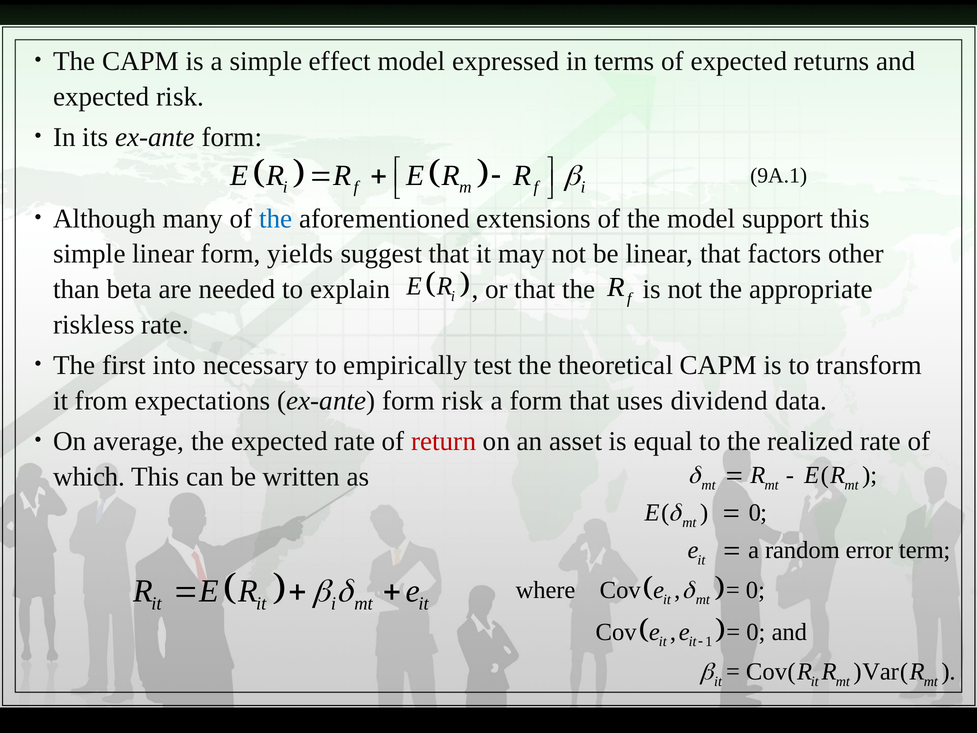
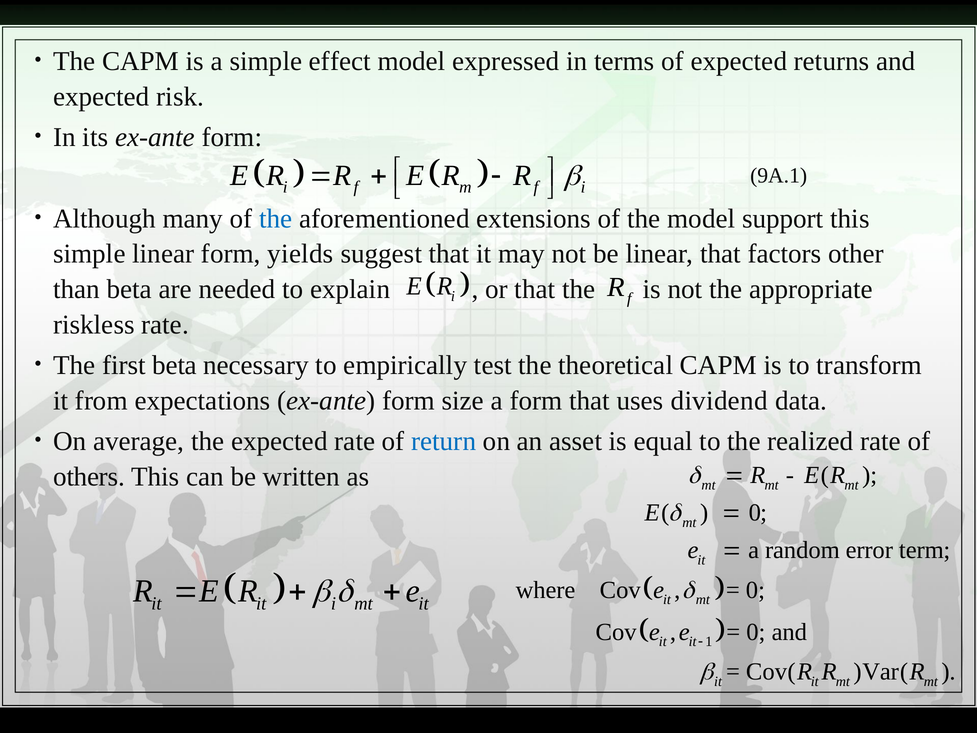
first into: into -> beta (175, 365)
form risk: risk -> size (463, 400)
return colour: red -> blue (444, 441)
which: which -> others (89, 476)
